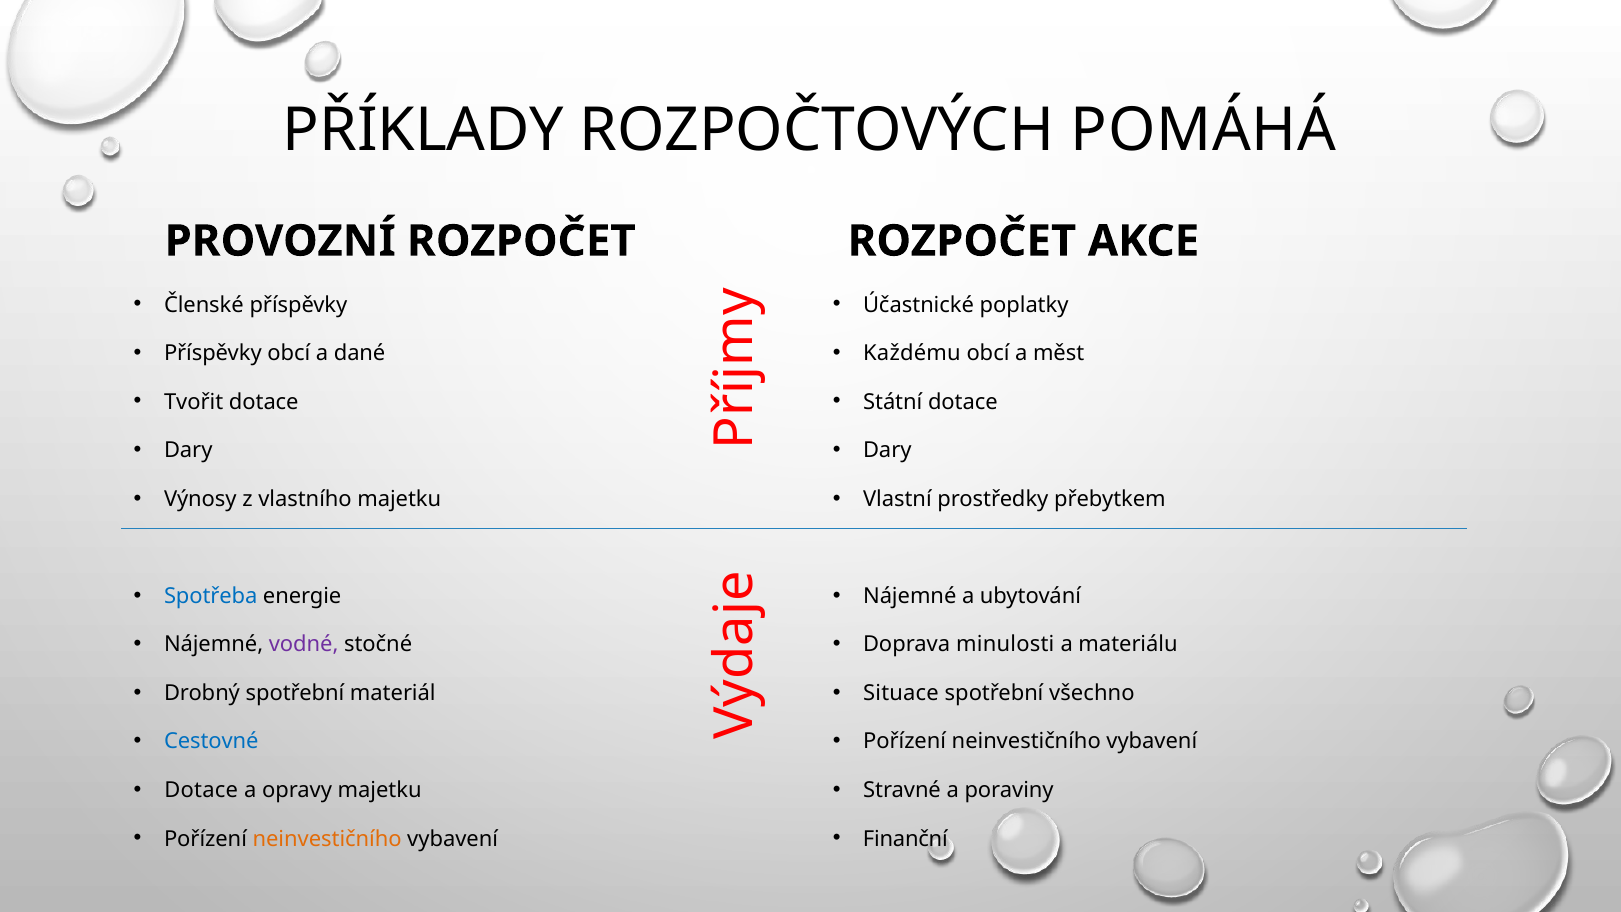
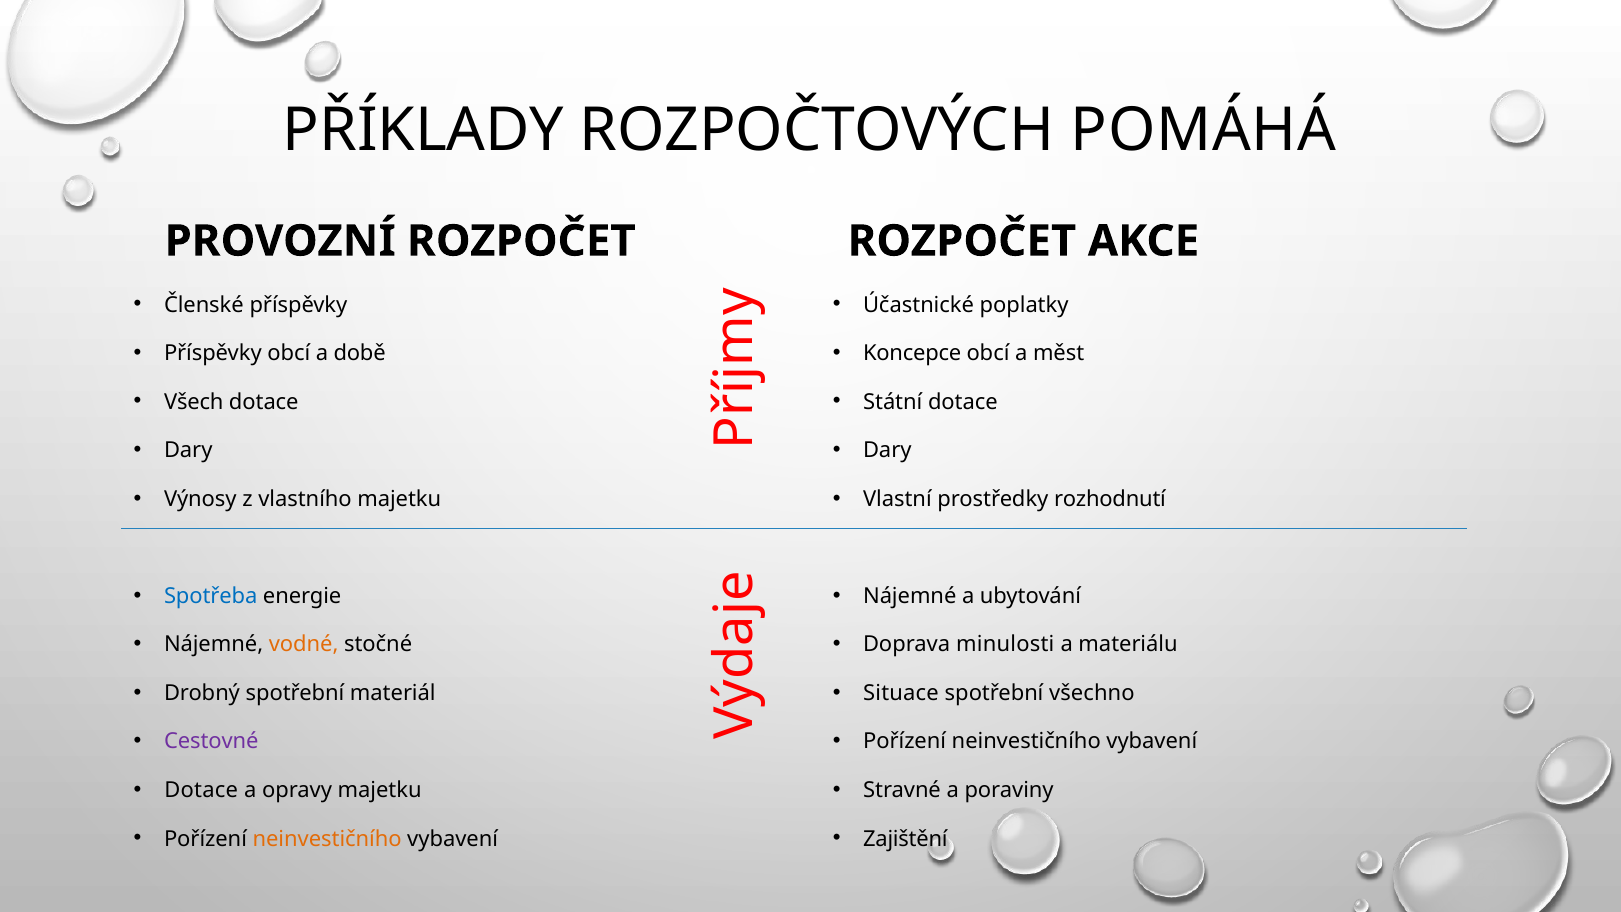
dané: dané -> době (360, 353)
Každému: Každému -> Koncepce (912, 353)
Tvořit: Tvořit -> Všech (194, 402)
přebytkem: přebytkem -> rozhodnutí (1110, 499)
vodné colour: purple -> orange (304, 645)
Cestovné colour: blue -> purple (211, 742)
Finanční: Finanční -> Zajištění (905, 839)
